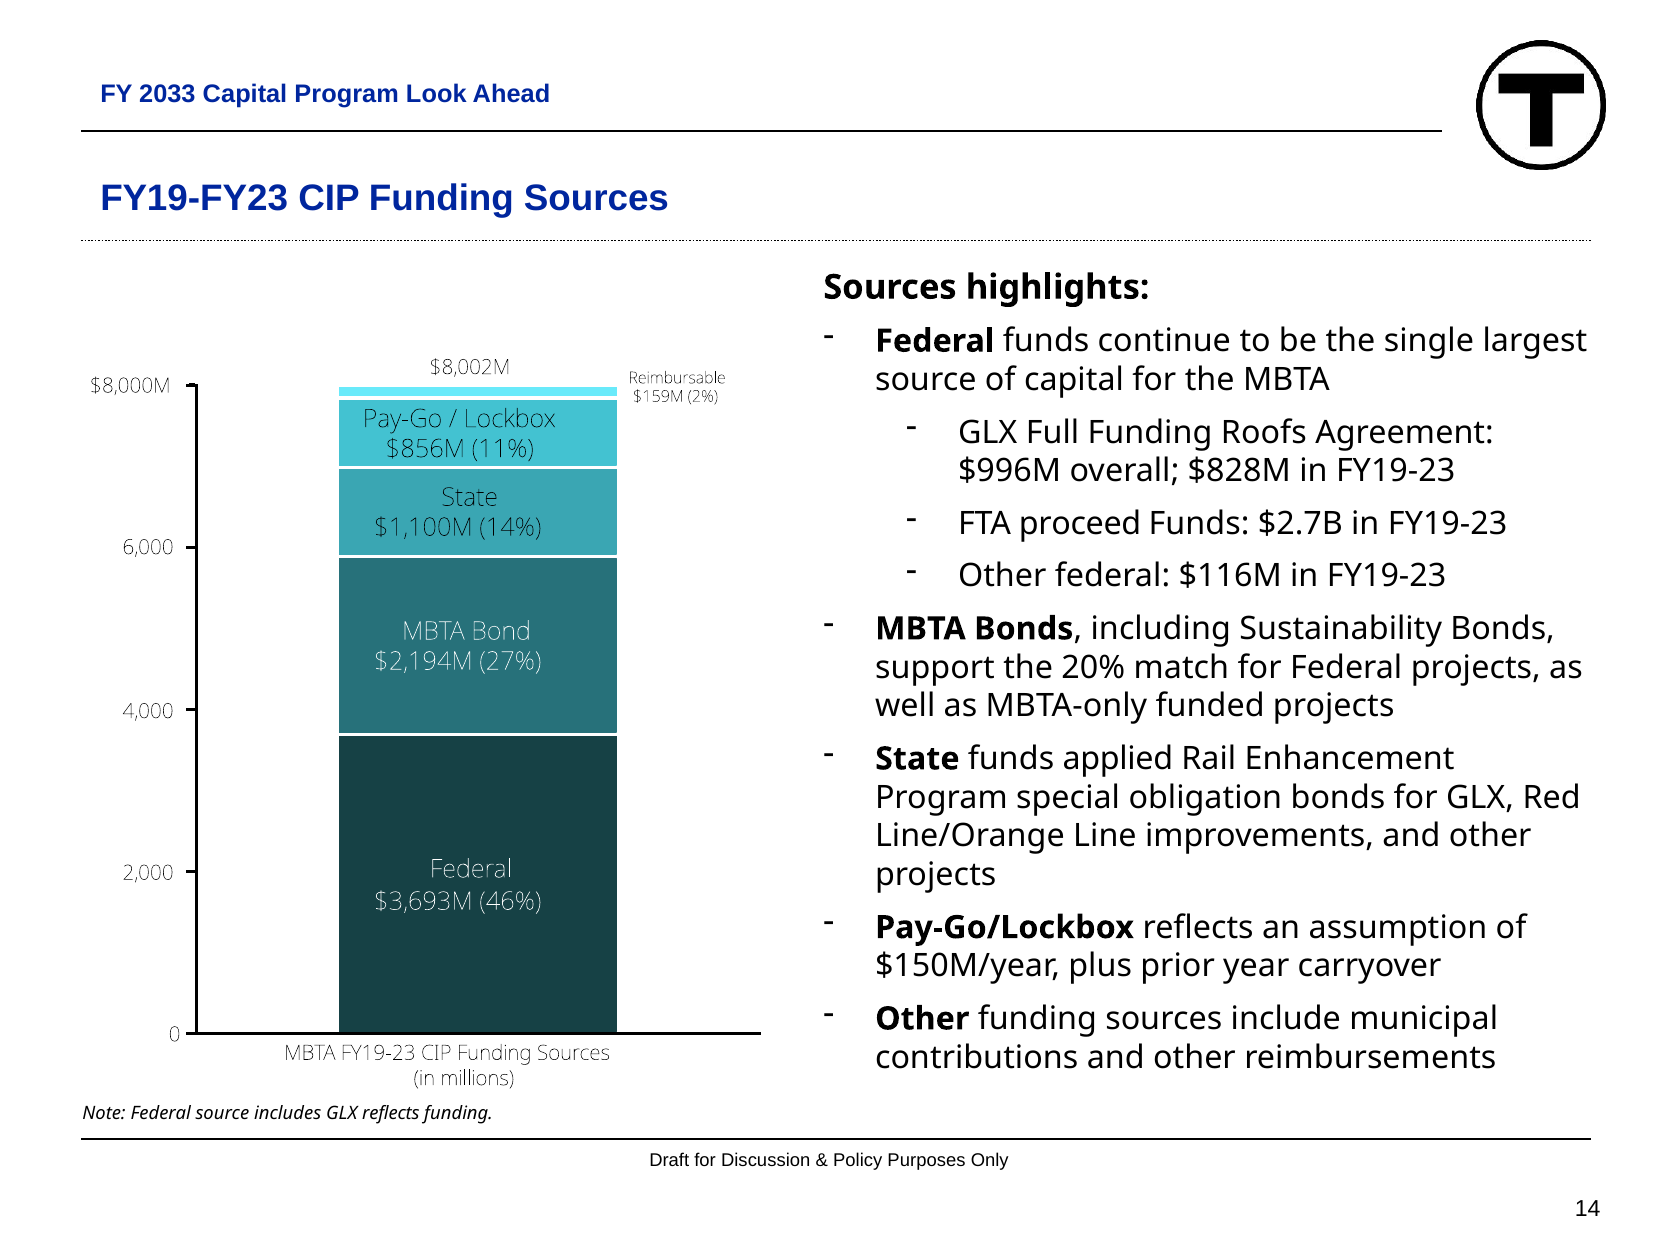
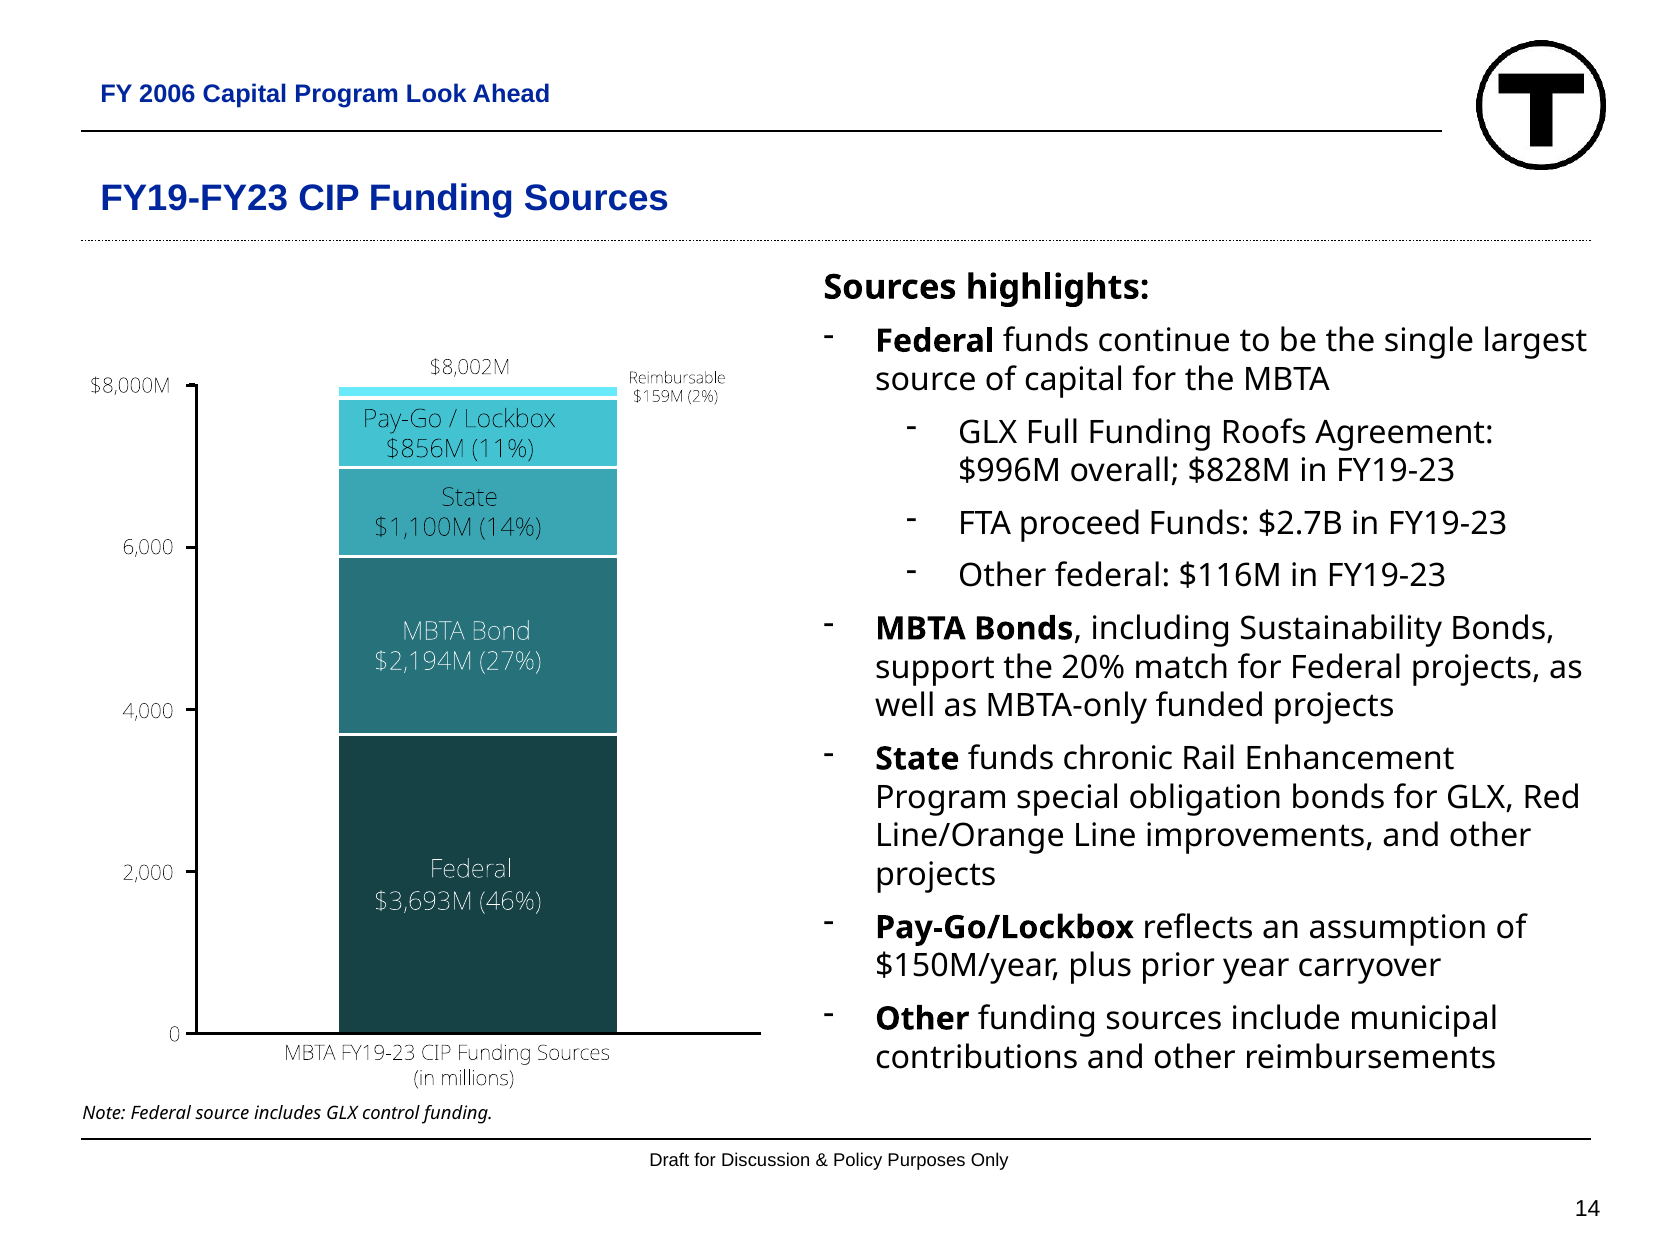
2033: 2033 -> 2006 (167, 94)
applied: applied -> chronic (1118, 759)
GLX reflects: reflects -> control (391, 1114)
